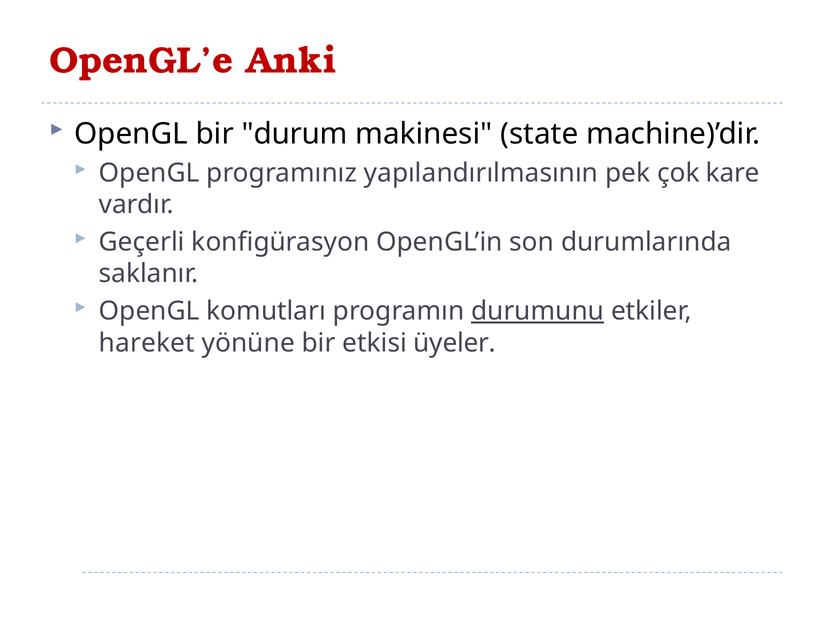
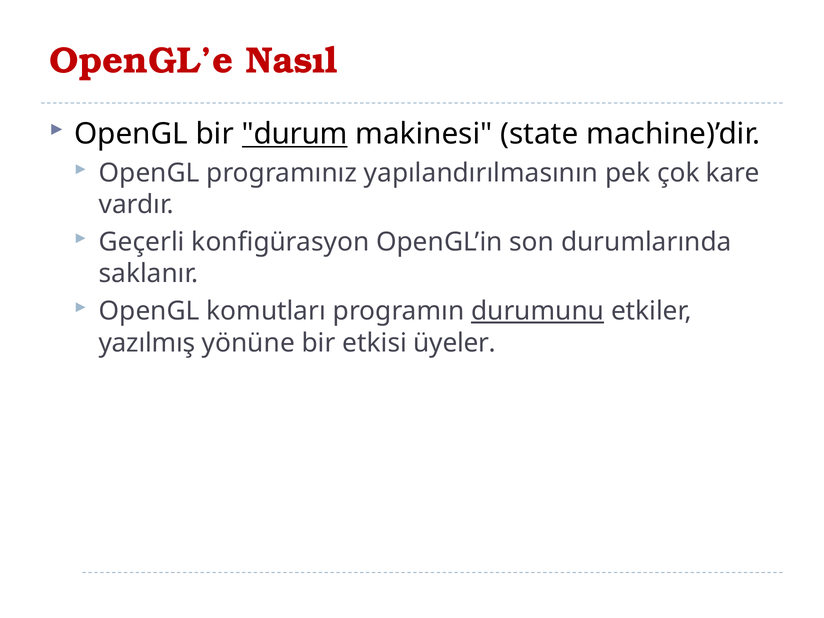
Anki: Anki -> Nasıl (292, 61)
durum underline: none -> present (295, 134)
hareket: hareket -> yazılmış (147, 343)
